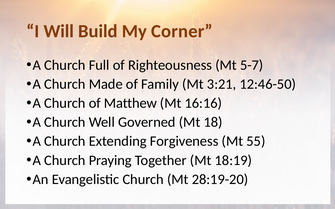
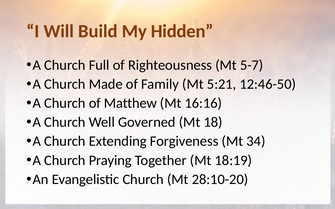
Corner: Corner -> Hidden (182, 31)
3:21: 3:21 -> 5:21 (222, 84)
55: 55 -> 34 (256, 141)
28:19-20: 28:19-20 -> 28:10-20 (220, 180)
